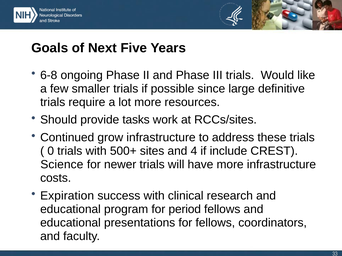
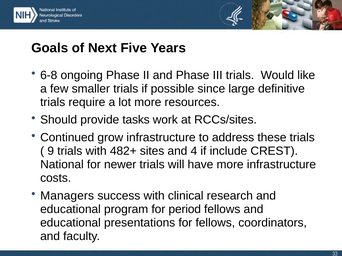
0: 0 -> 9 (51, 151)
500+: 500+ -> 482+ (123, 151)
Science: Science -> National (62, 165)
Expiration: Expiration -> Managers (67, 196)
